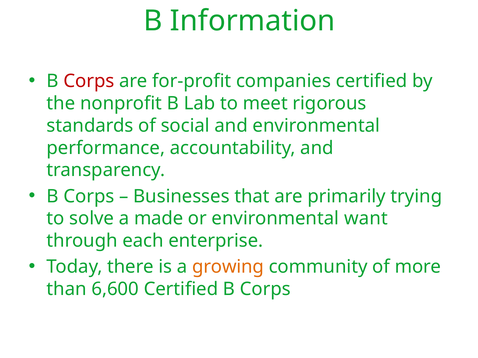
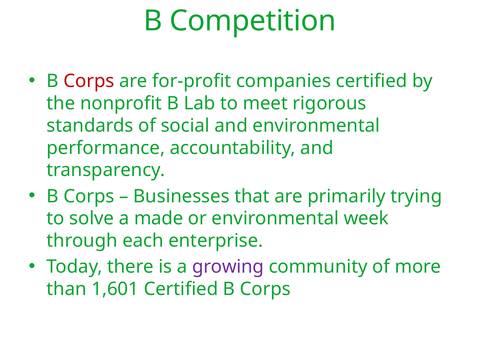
Information: Information -> Competition (253, 21)
want: want -> week (366, 219)
growing colour: orange -> purple (228, 267)
6,600: 6,600 -> 1,601 (115, 289)
